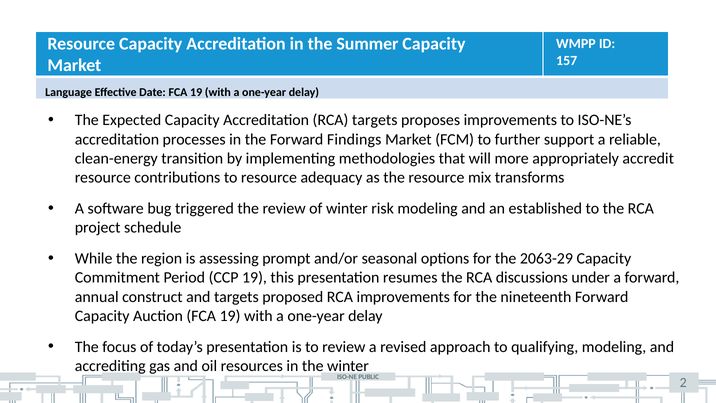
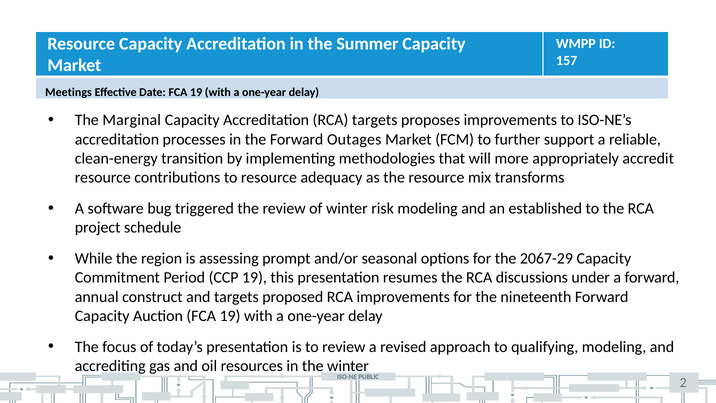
Language: Language -> Meetings (69, 92)
Expected: Expected -> Marginal (132, 120)
Findings: Findings -> Outages (354, 139)
2063-29: 2063-29 -> 2067-29 (546, 258)
